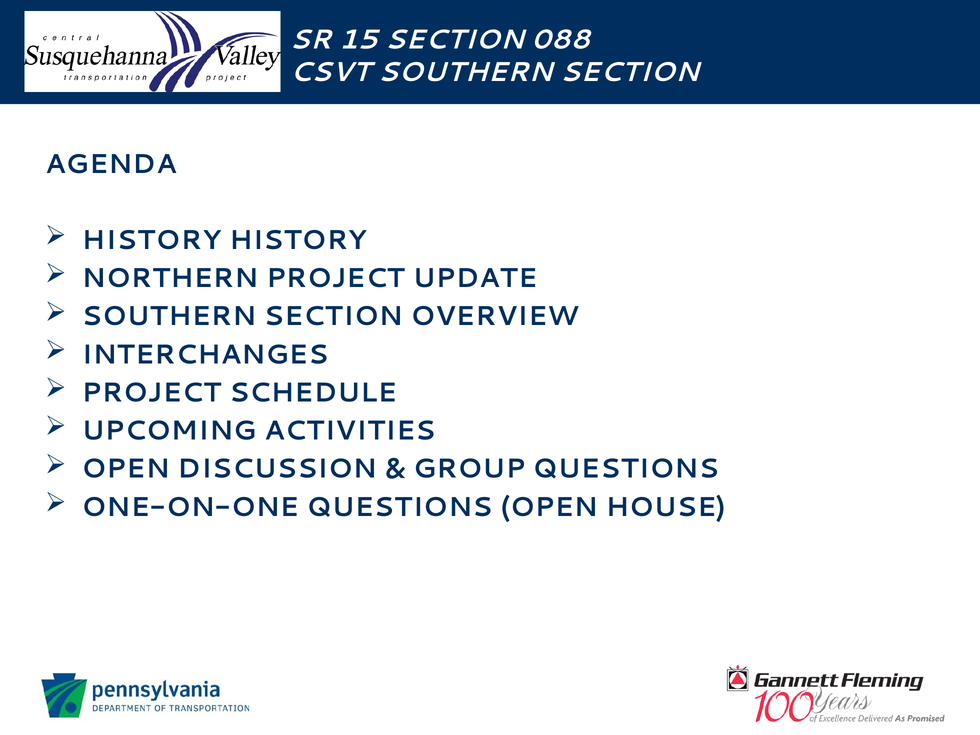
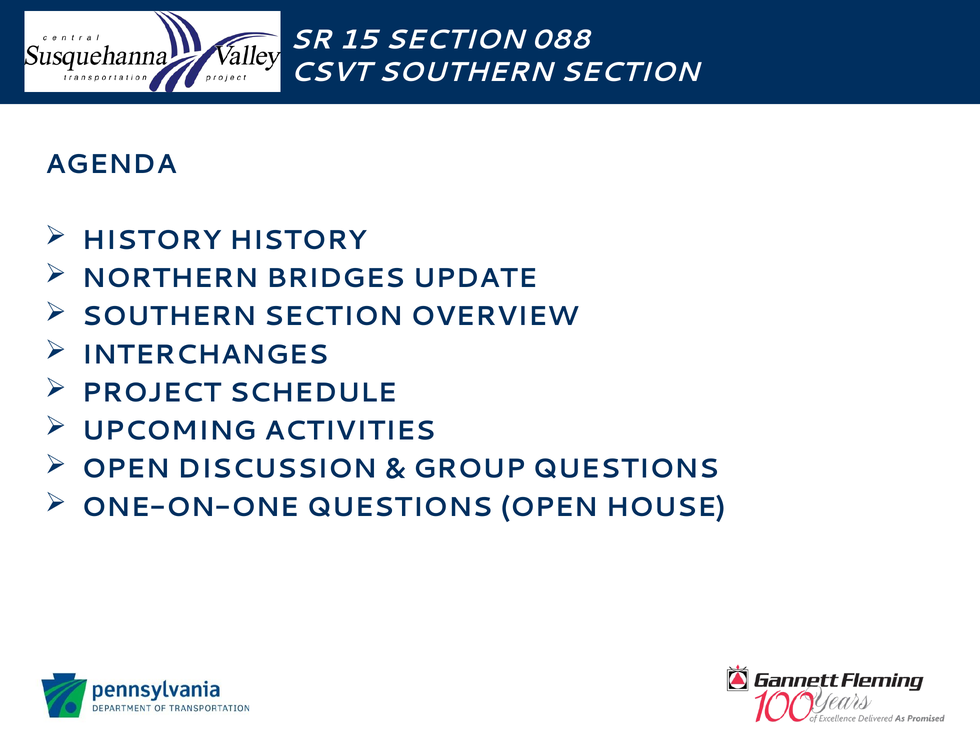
NORTHERN PROJECT: PROJECT -> BRIDGES (336, 278)
